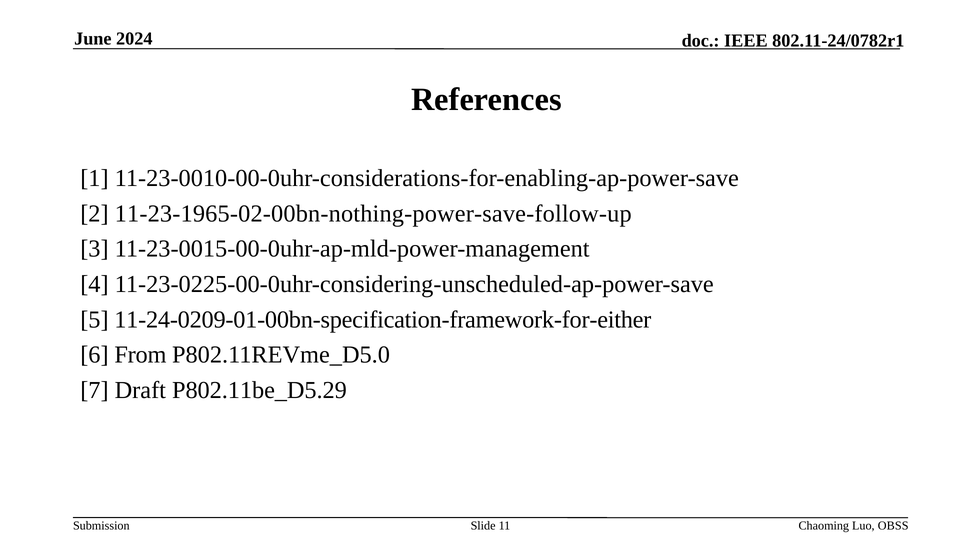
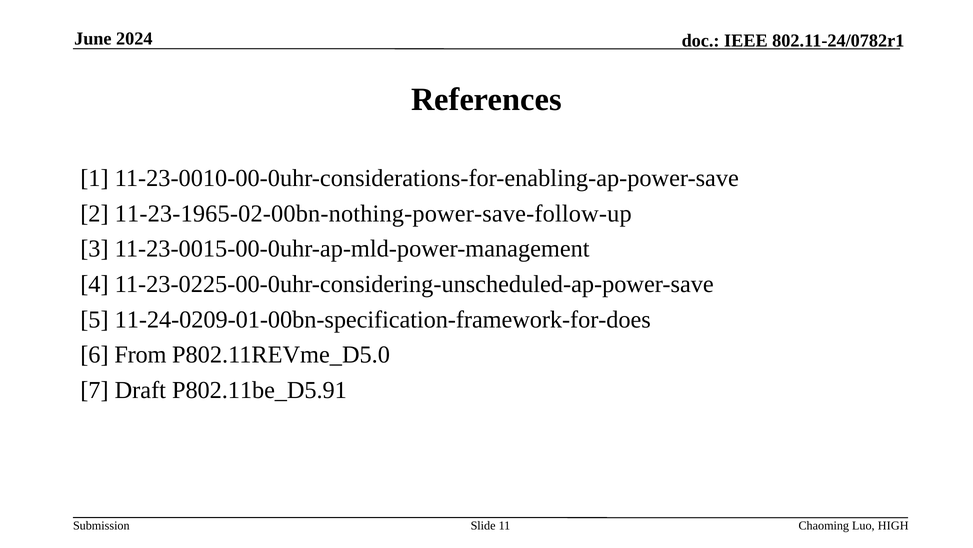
11-24-0209-01-00bn-specification-framework-for-either: 11-24-0209-01-00bn-specification-framework-for-either -> 11-24-0209-01-00bn-specification-framework-for-does (383, 319)
P802.11be_D5.29: P802.11be_D5.29 -> P802.11be_D5.91 (259, 390)
OBSS: OBSS -> HIGH (893, 525)
